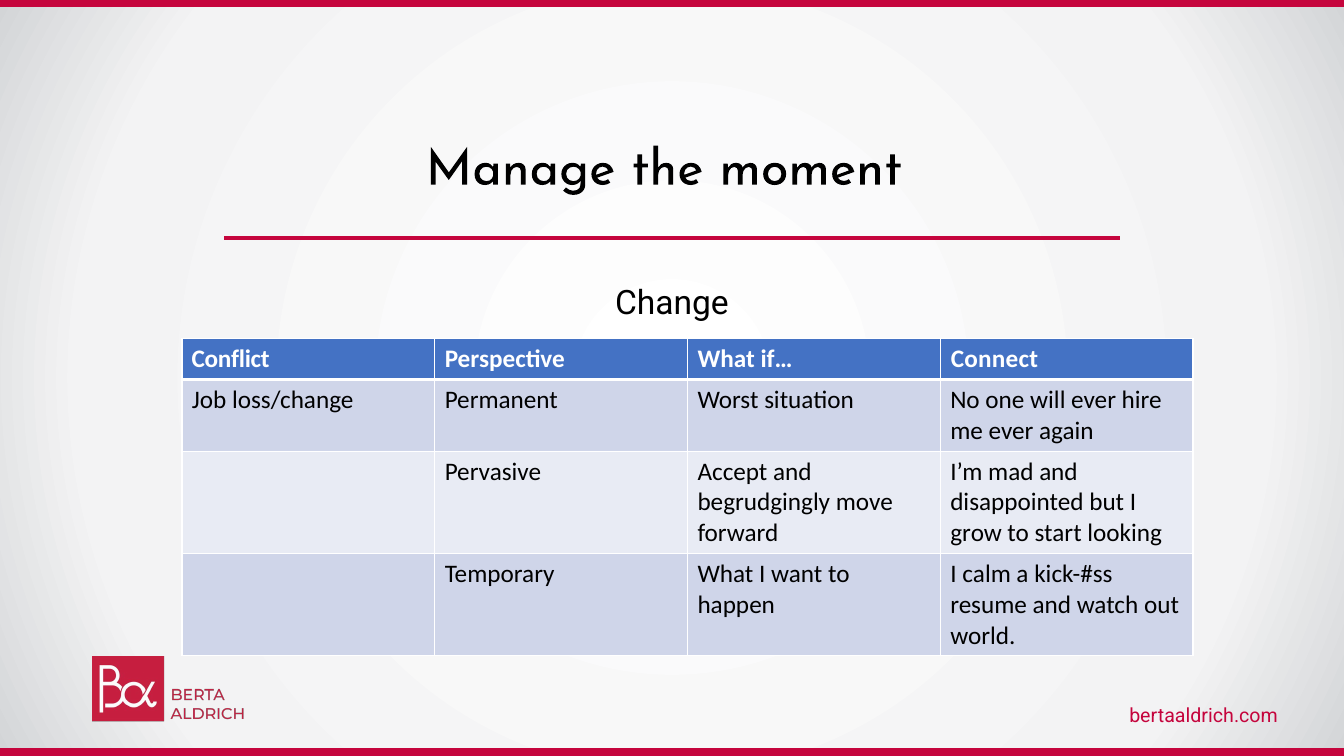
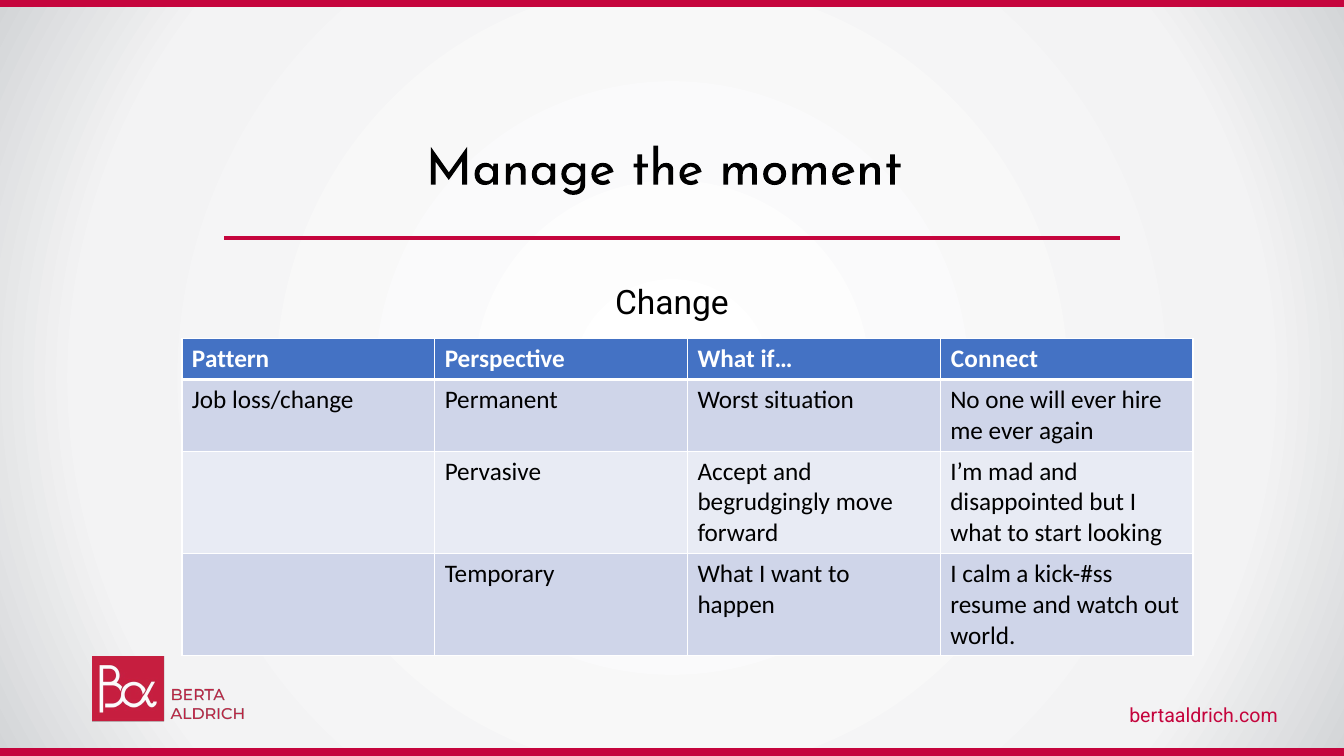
Conflict: Conflict -> Pattern (231, 359)
grow: grow -> what (976, 533)
